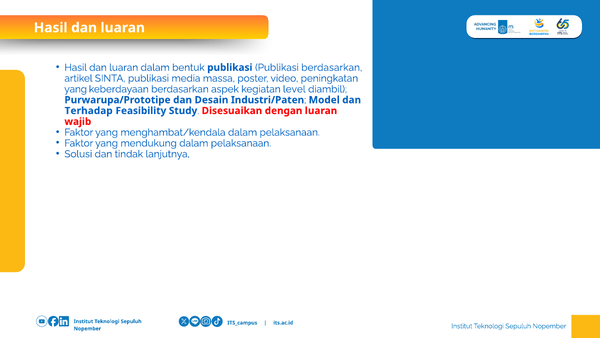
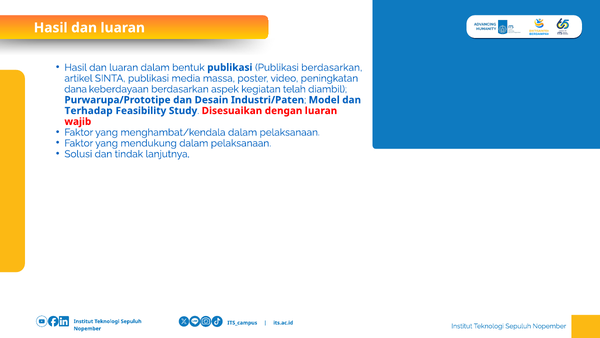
yang: yang -> dana (76, 89)
level: level -> telah (294, 89)
